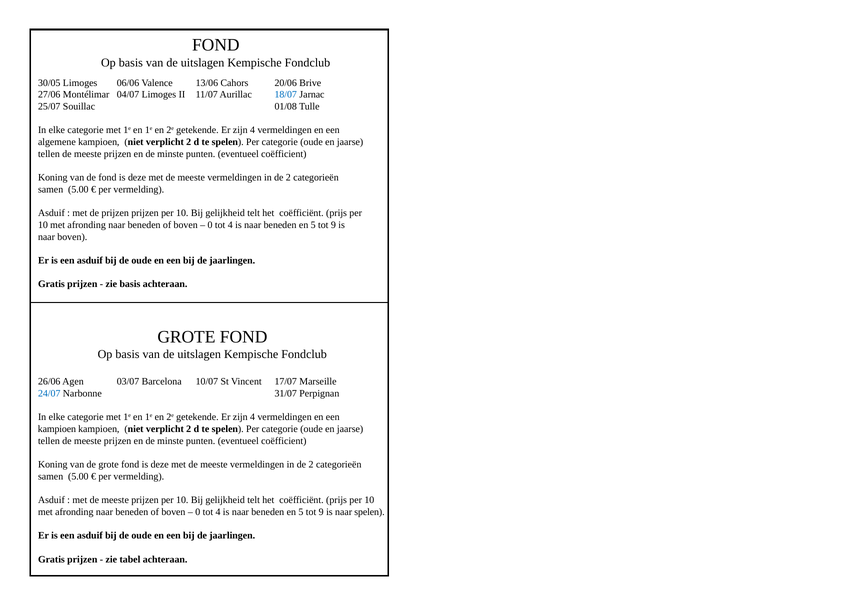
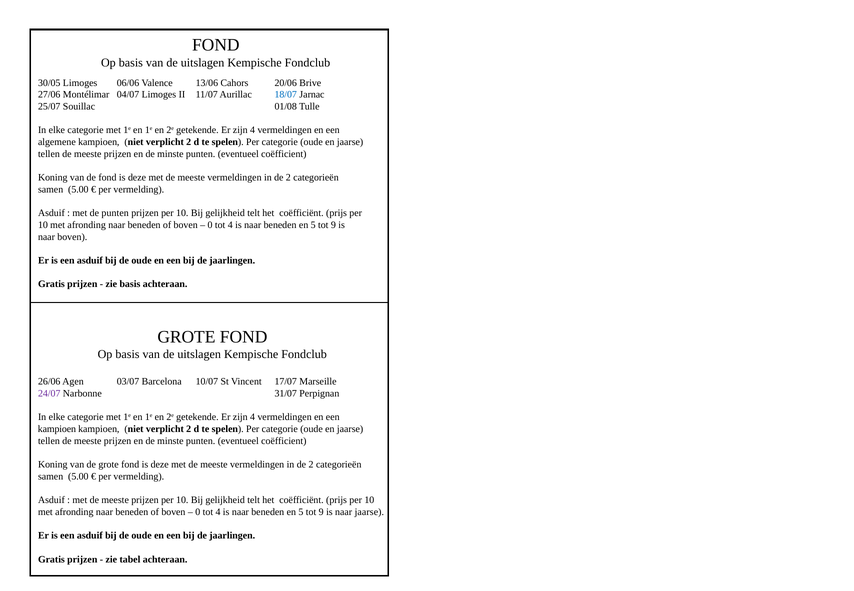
de prijzen: prijzen -> punten (115, 213)
24/07 colour: blue -> purple (49, 394)
naar spelen: spelen -> jaarse (369, 512)
